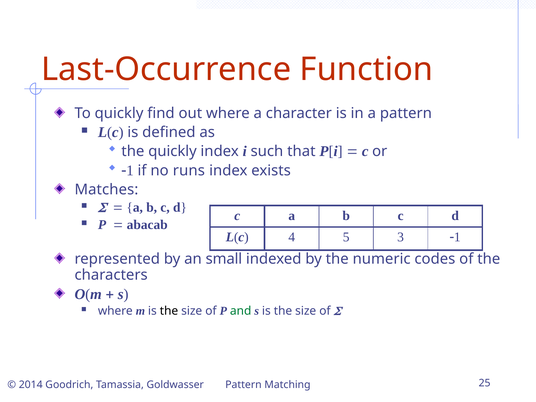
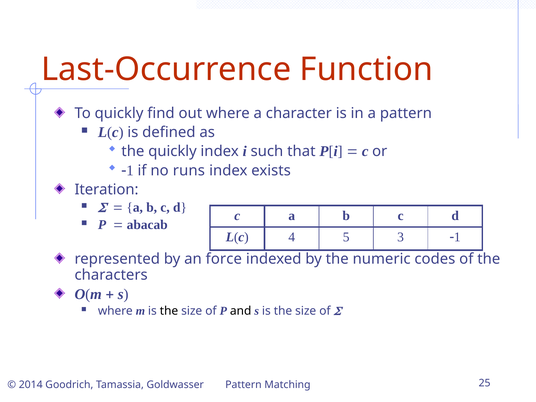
Matches: Matches -> Iteration (107, 190)
small: small -> force (224, 259)
and colour: green -> black (241, 311)
